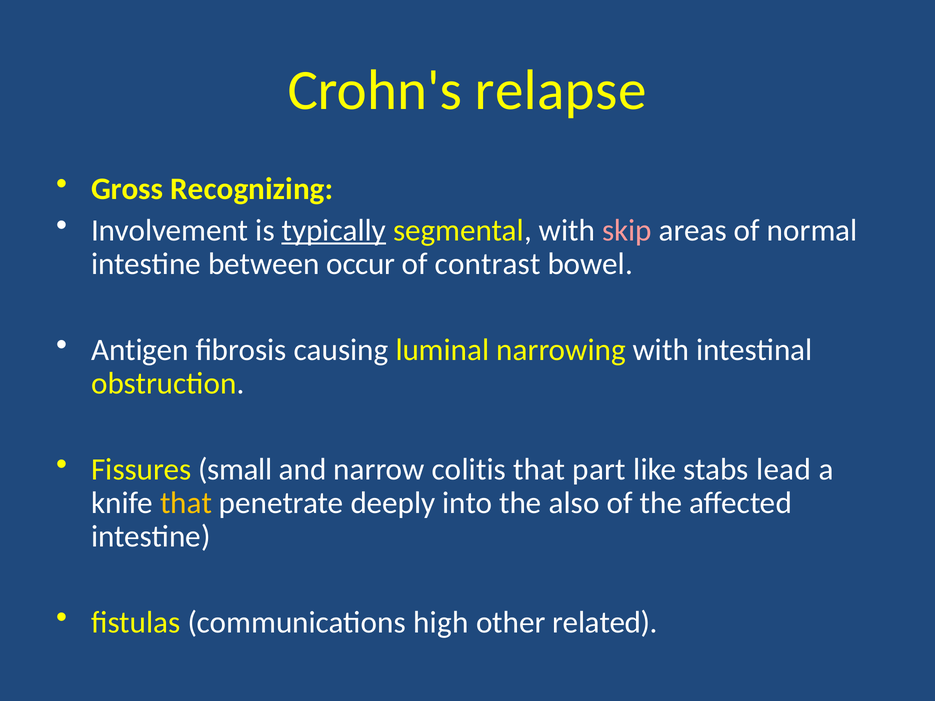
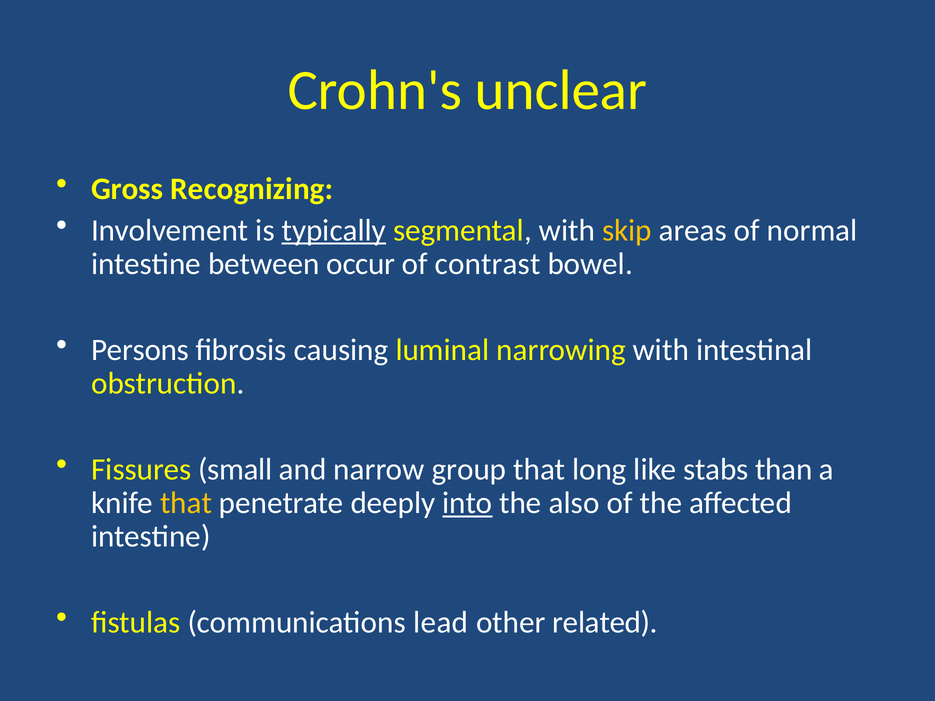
relapse: relapse -> unclear (561, 91)
skip colour: pink -> yellow (627, 230)
Antigen: Antigen -> Persons (140, 350)
colitis: colitis -> group (469, 470)
part: part -> long (599, 470)
lead: lead -> than (784, 470)
into underline: none -> present (467, 503)
high: high -> lead (441, 623)
